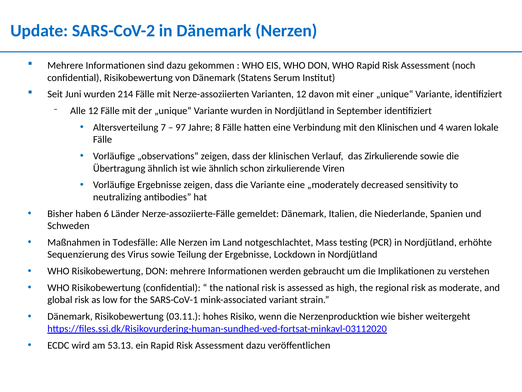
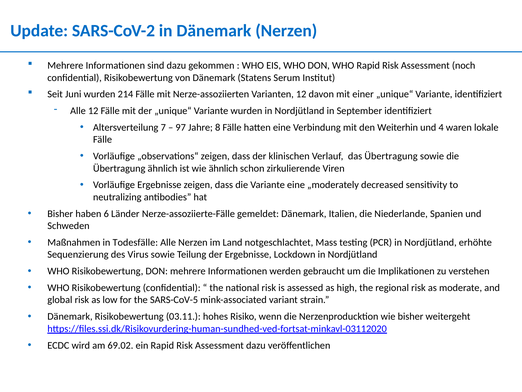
den Klinischen: Klinischen -> Weiterhin (398, 127)
das Zirkulierende: Zirkulierende -> Übertragung (391, 156)
SARS-CoV-1: SARS-CoV-1 -> SARS-CoV-5 (174, 300)
53.13: 53.13 -> 69.02 (120, 345)
